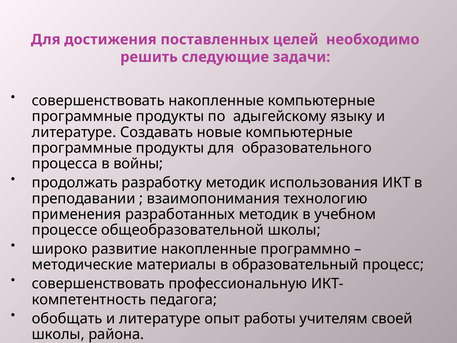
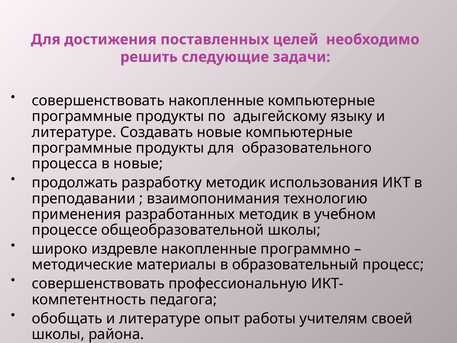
в войны: войны -> новые (138, 164)
развитие: развитие -> издревле (124, 249)
